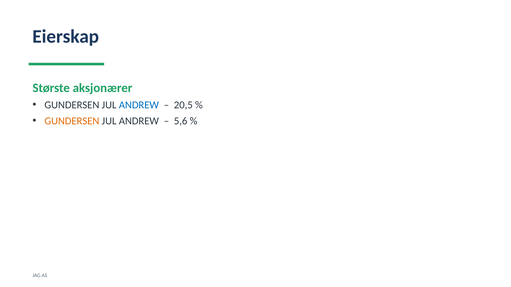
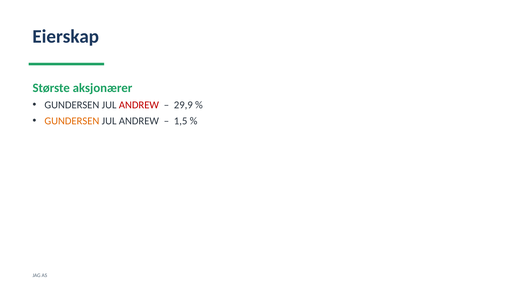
ANDREW colour: blue -> red (139, 105)
20,5: 20,5 -> 29,9 (183, 105)
5,6: 5,6 -> 1,5 (181, 121)
